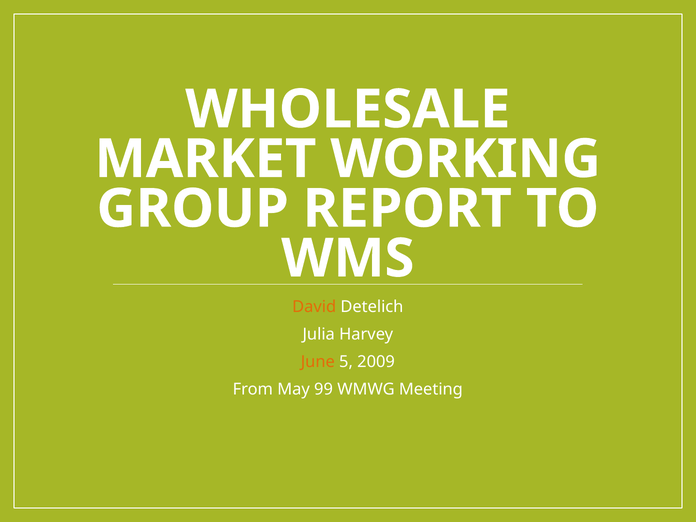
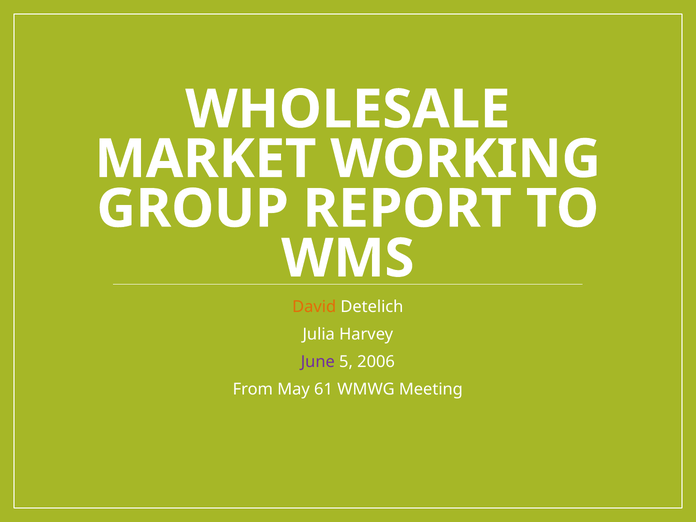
June colour: orange -> purple (318, 362)
2009: 2009 -> 2006 (376, 362)
99: 99 -> 61 (324, 389)
